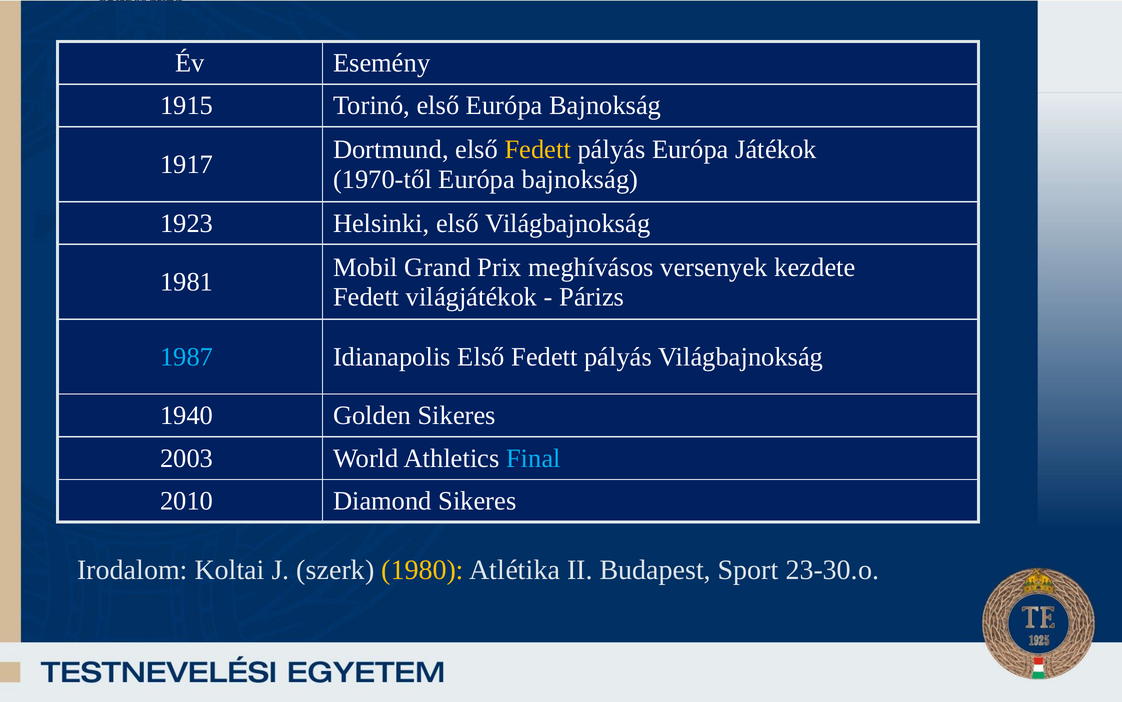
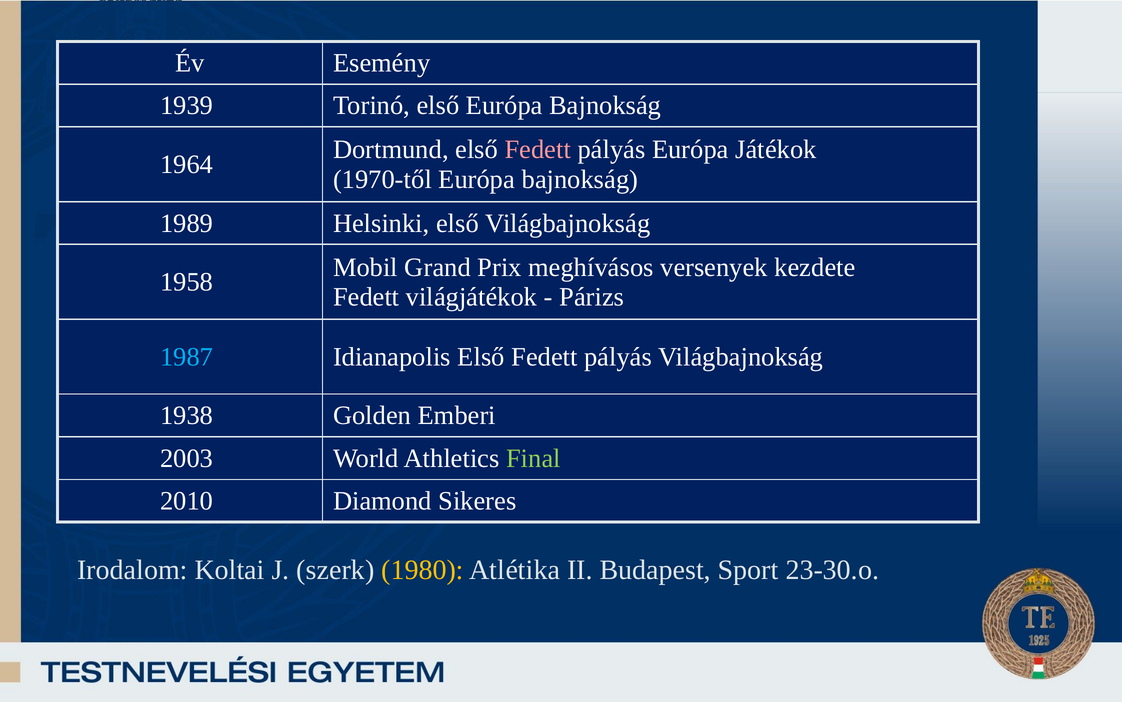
1915: 1915 -> 1939 (187, 106)
Fedett colour: yellow -> pink (538, 150)
1917: 1917 -> 1964 (187, 164)
1923: 1923 -> 1989 (187, 223)
1981: 1981 -> 1958 (187, 282)
1940: 1940 -> 1938 (187, 415)
Golden Sikeres: Sikeres -> Emberi (457, 415)
Final colour: light blue -> light green (533, 458)
